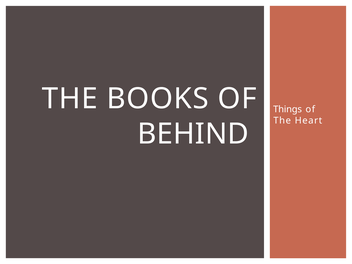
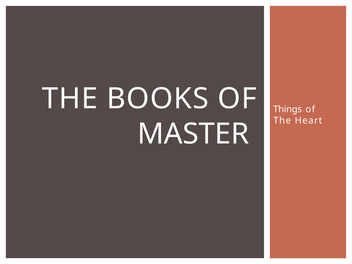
BEHIND: BEHIND -> MASTER (193, 134)
